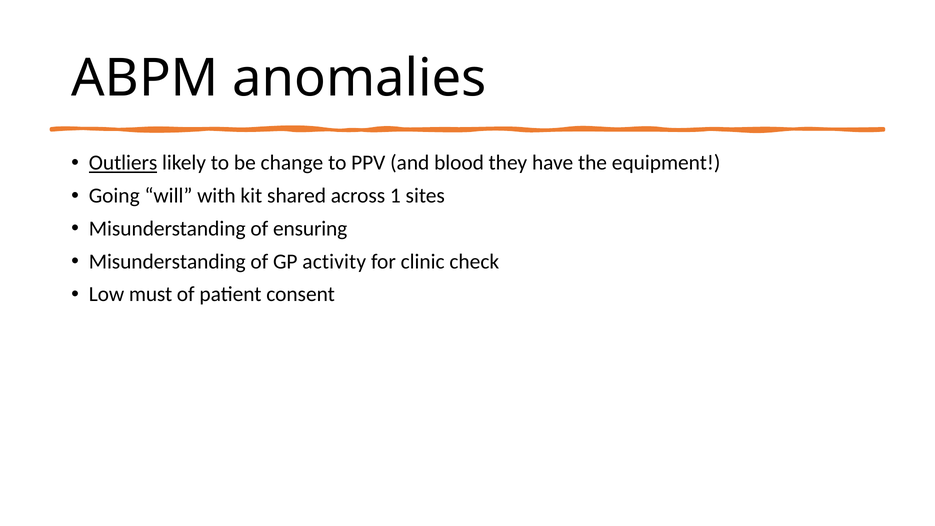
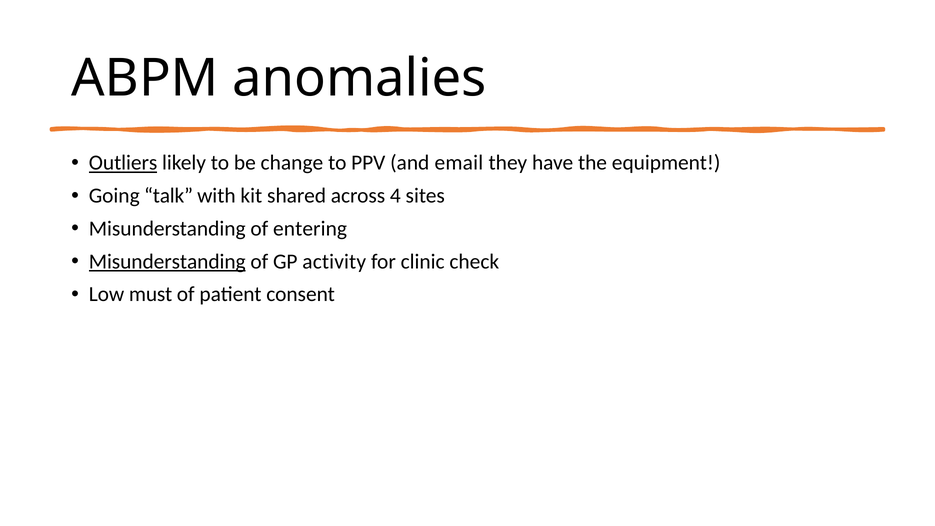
blood: blood -> email (459, 163)
will: will -> talk (169, 196)
1: 1 -> 4 (395, 196)
ensuring: ensuring -> entering (310, 229)
Misunderstanding underline: none -> present (167, 261)
